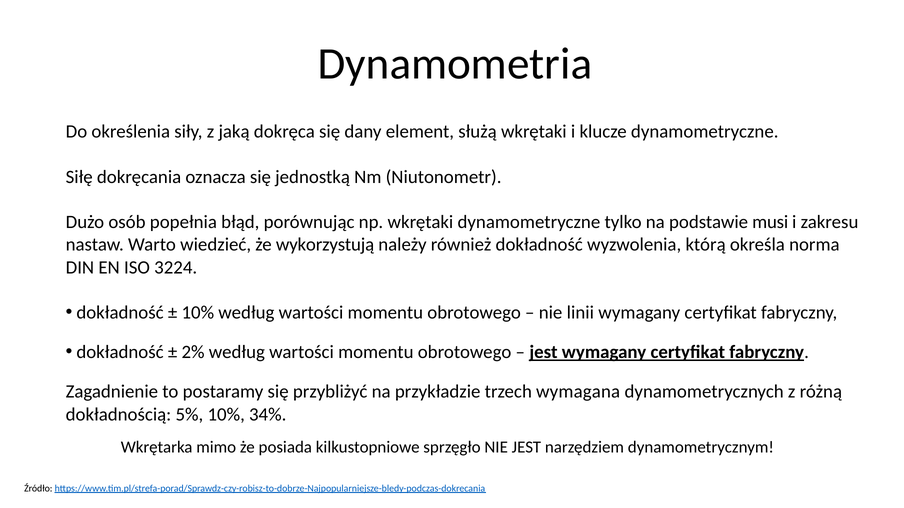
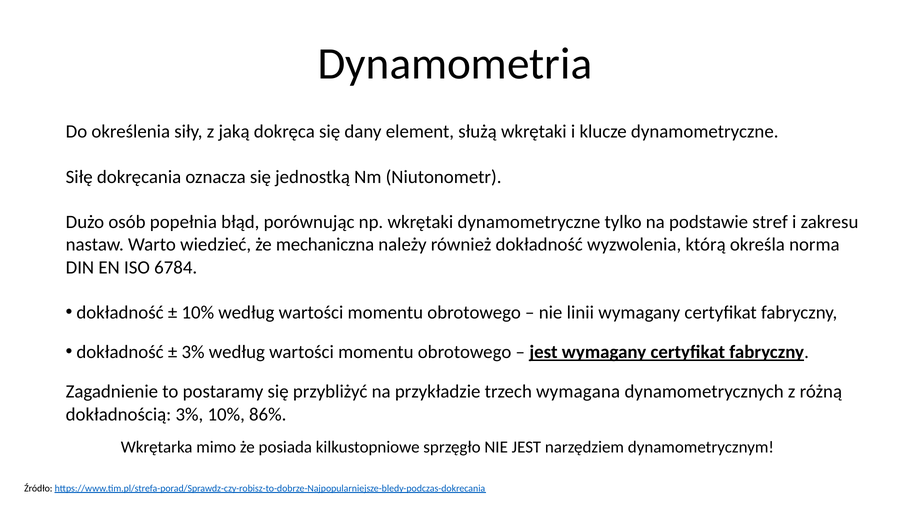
musi: musi -> stref (770, 222)
wykorzystują: wykorzystują -> mechaniczna (325, 245)
3224: 3224 -> 6784 (176, 268)
2%: 2% -> 3% (193, 352)
dokładnością 5%: 5% -> 3% (189, 415)
34%: 34% -> 86% (268, 415)
